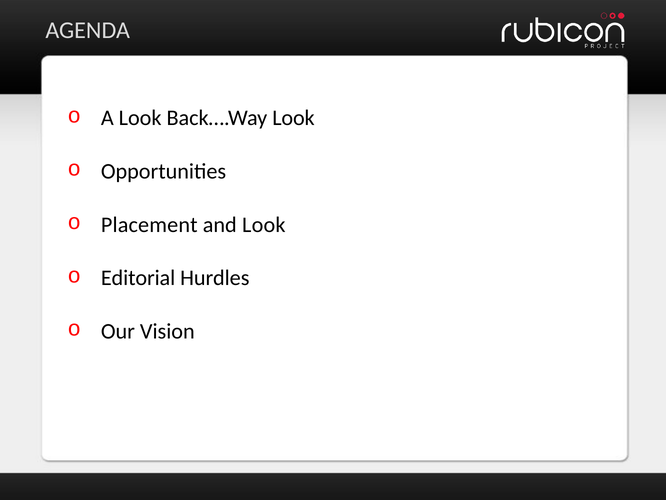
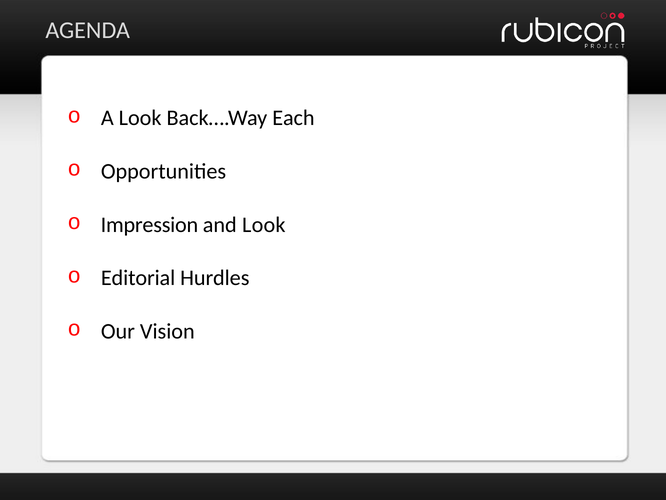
Back….Way Look: Look -> Each (293, 118)
Placement: Placement -> Impression (149, 225)
